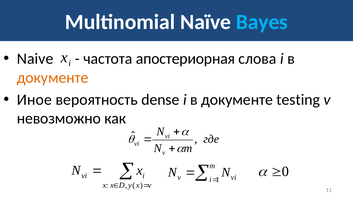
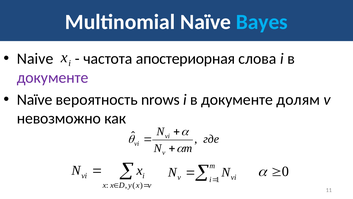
документе colour: orange -> purple (53, 77)
Иное: Иное -> Naïve (35, 99)
dense: dense -> nrows (160, 99)
testing: testing -> долям (298, 99)
